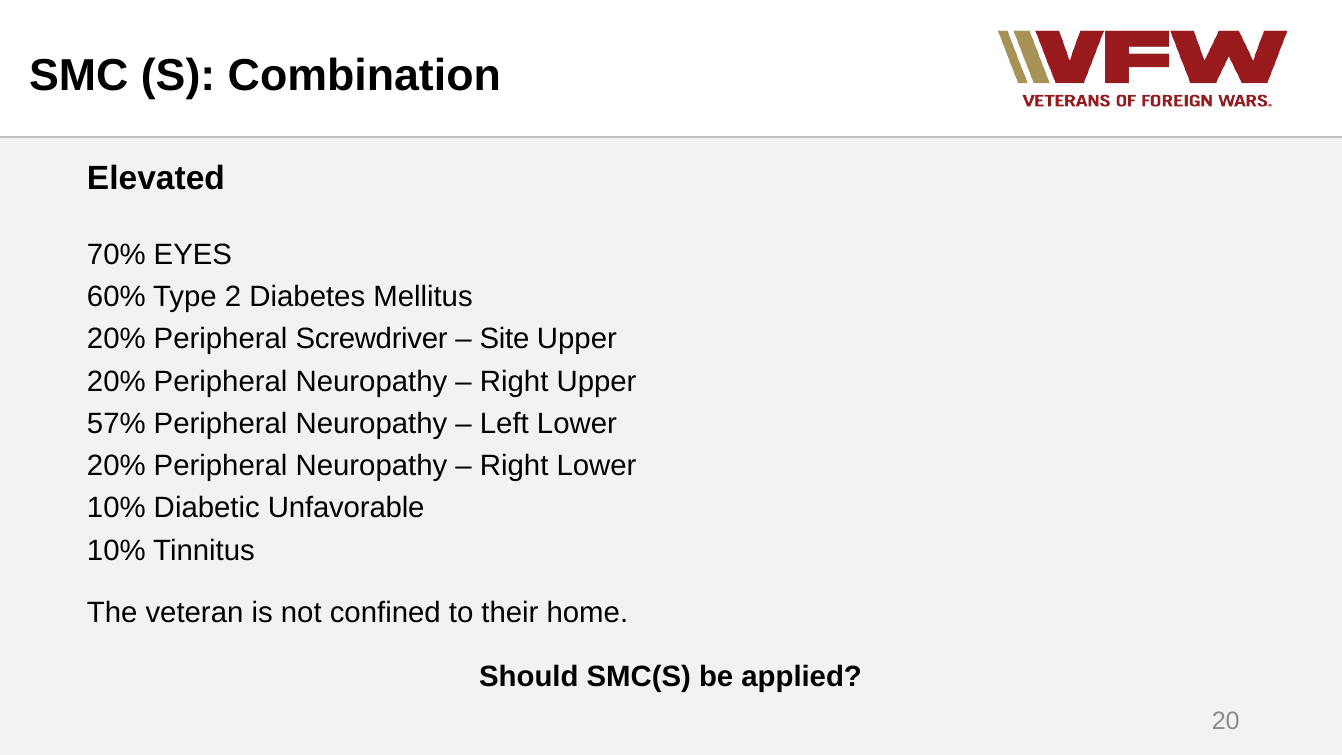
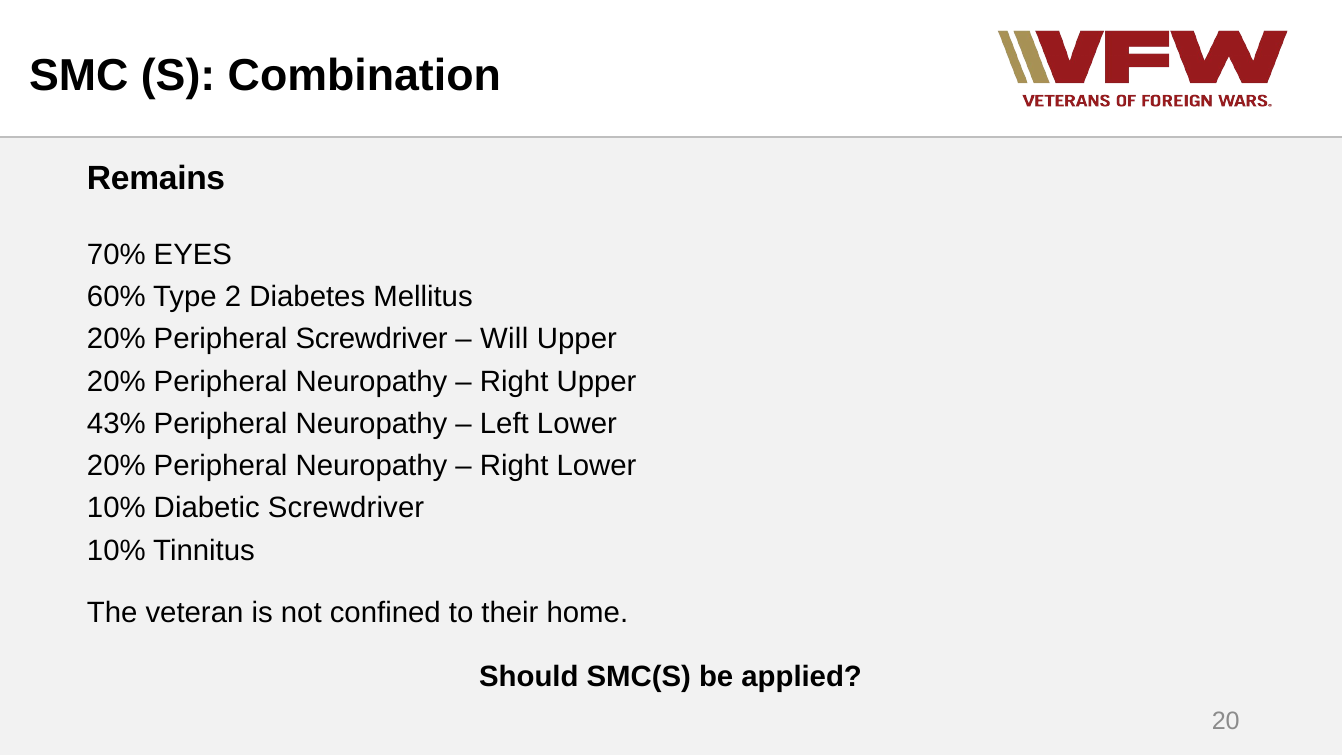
Elevated: Elevated -> Remains (156, 178)
Site: Site -> Will (504, 339)
57%: 57% -> 43% (116, 424)
Diabetic Unfavorable: Unfavorable -> Screwdriver (346, 508)
